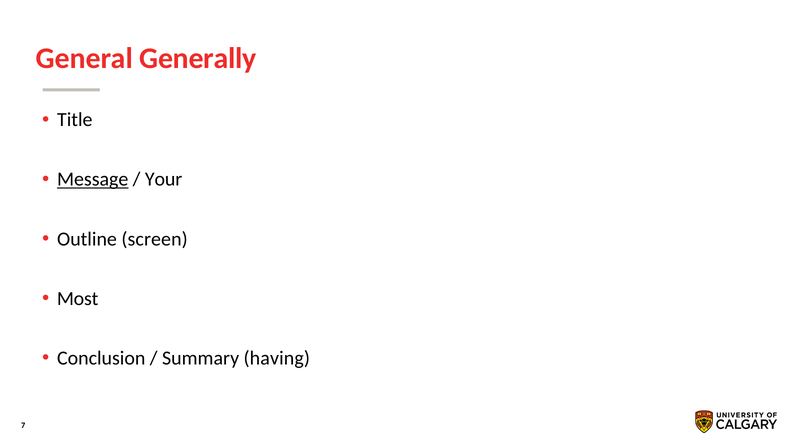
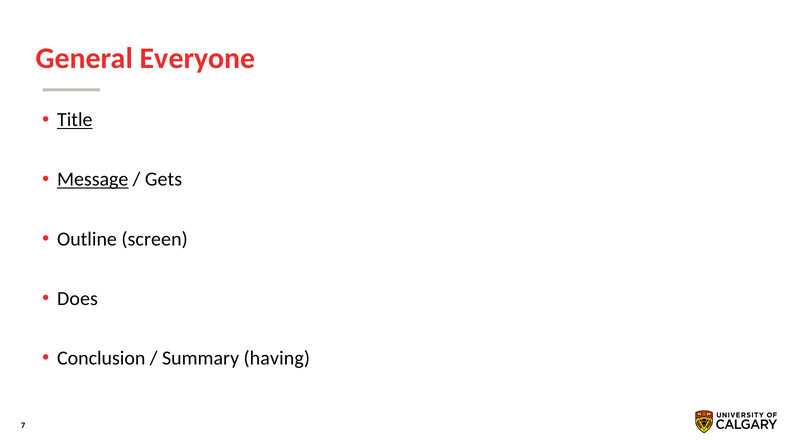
Generally: Generally -> Everyone (198, 59)
Title underline: none -> present (75, 120)
Your: Your -> Gets (164, 180)
Most: Most -> Does (77, 299)
